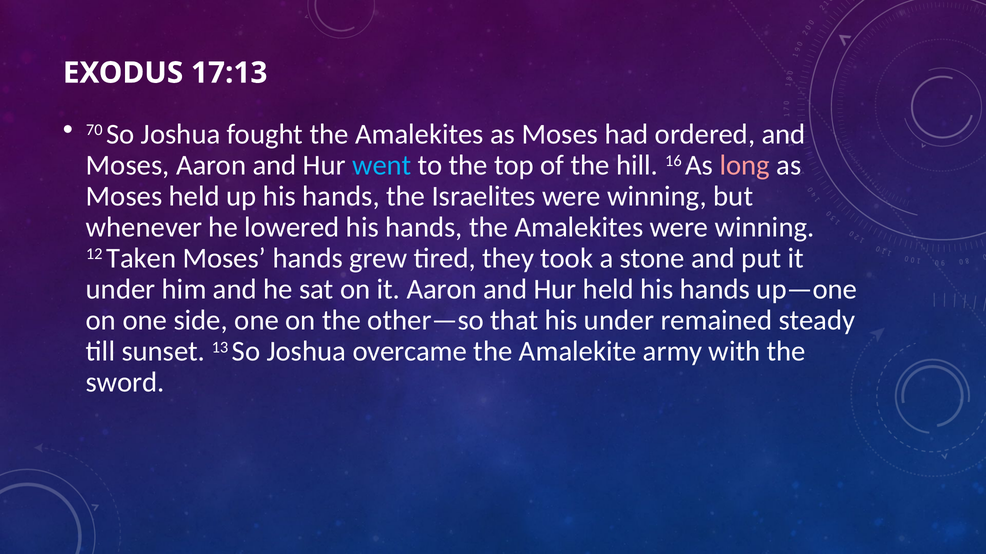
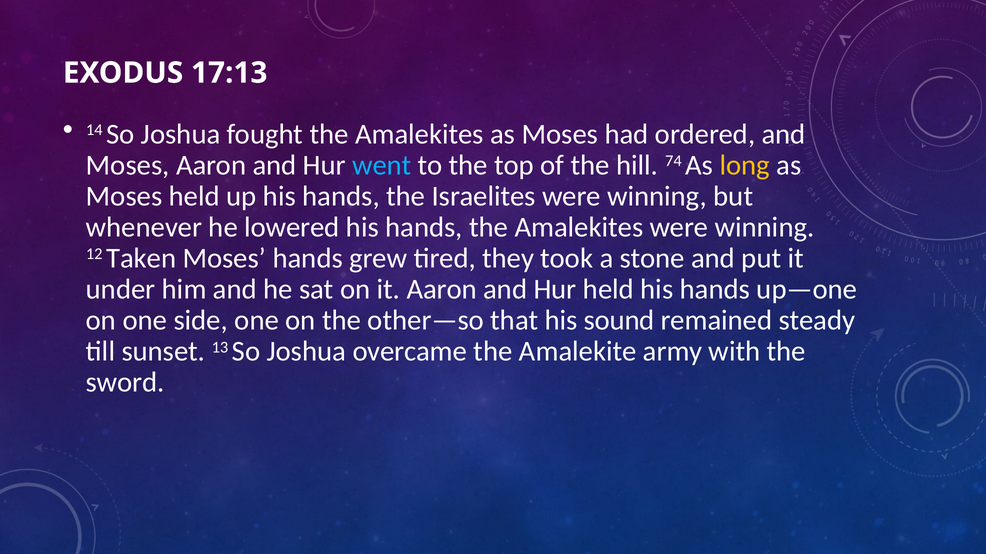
70: 70 -> 14 (94, 130)
16: 16 -> 74 (673, 161)
long colour: pink -> yellow (745, 165)
his under: under -> sound (619, 321)
